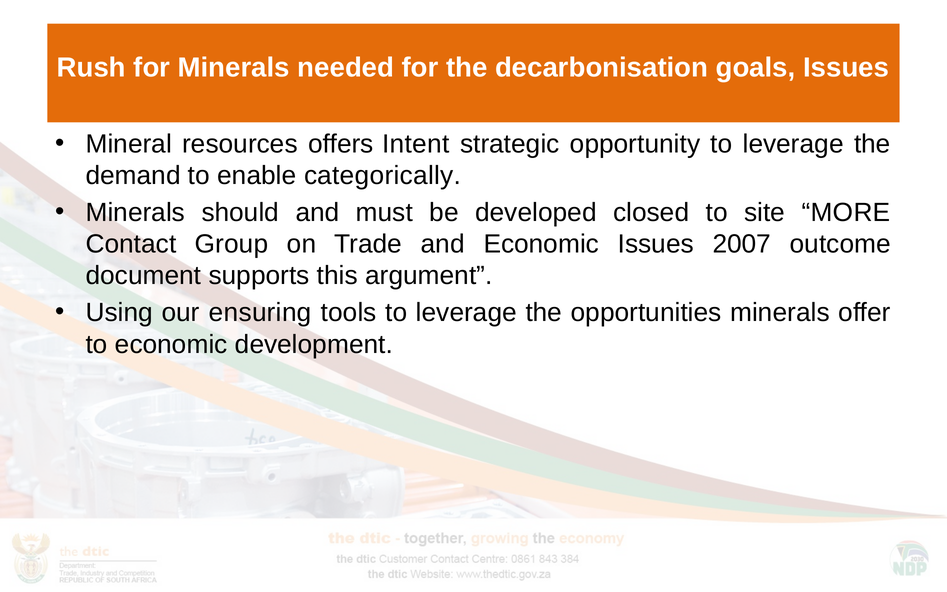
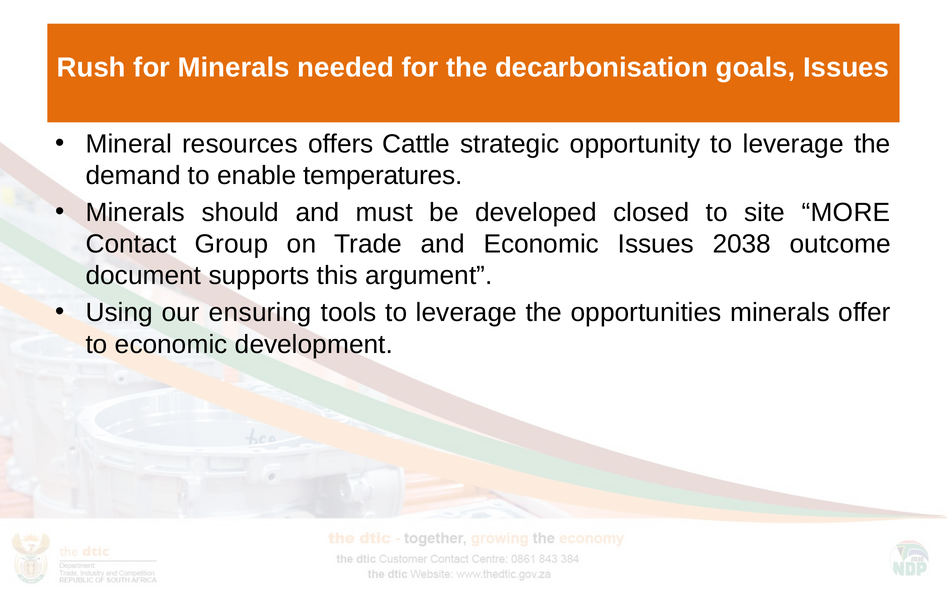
Intent: Intent -> Cattle (416, 144)
categorically: categorically -> temperatures (383, 176)
2007: 2007 -> 2038 (742, 244)
